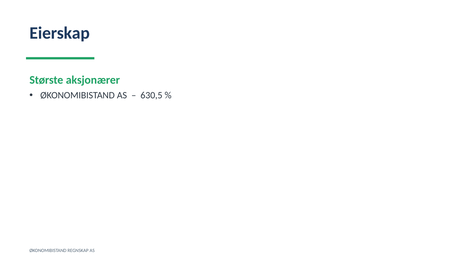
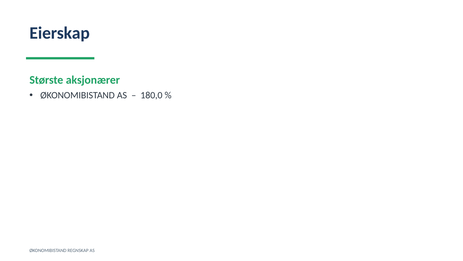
630,5: 630,5 -> 180,0 (151, 95)
